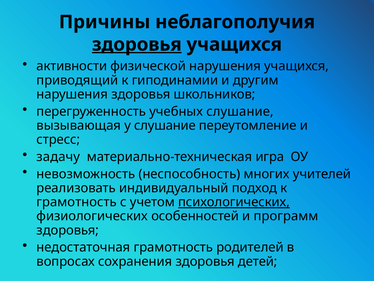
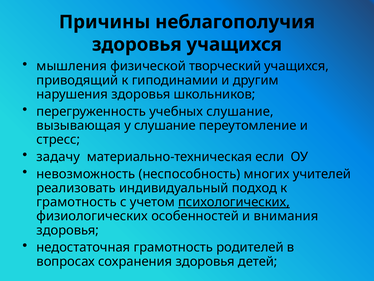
здоровья underline: present -> none (137, 44)
активности: активности -> мышления (72, 66)
физической нарушения: нарушения -> творческий (225, 66)
игра: игра -> если (270, 157)
программ: программ -> внимания (286, 216)
